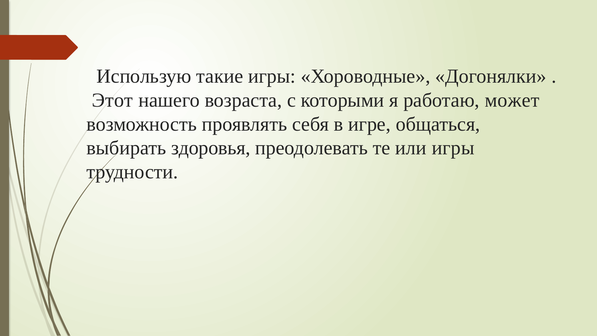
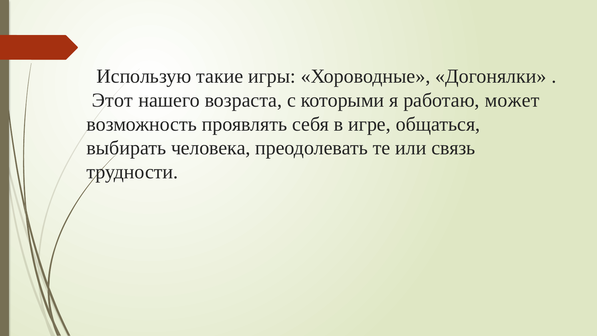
здоровья: здоровья -> человека (211, 148)
или игры: игры -> связь (453, 148)
